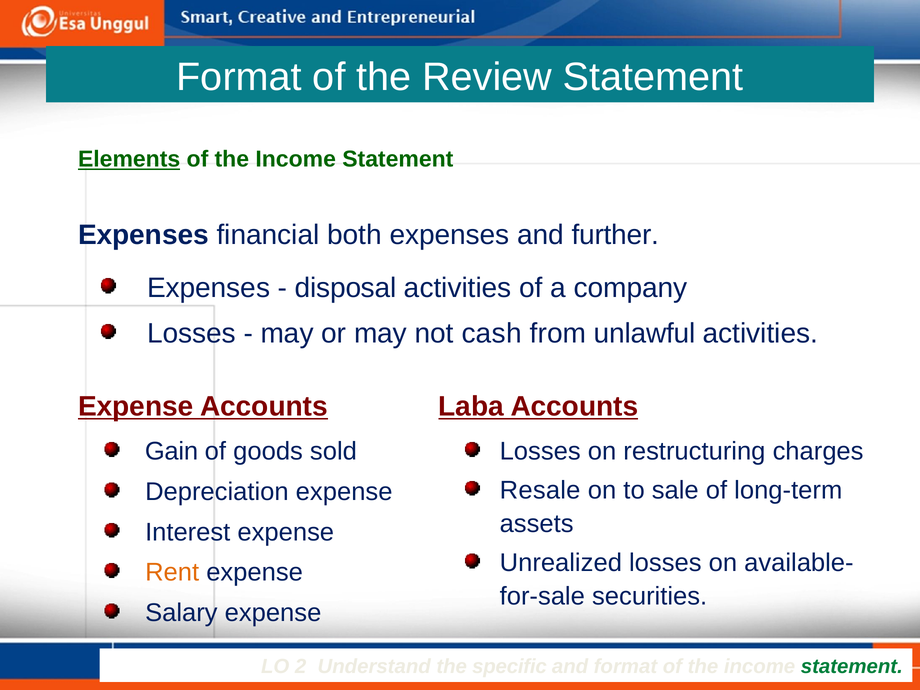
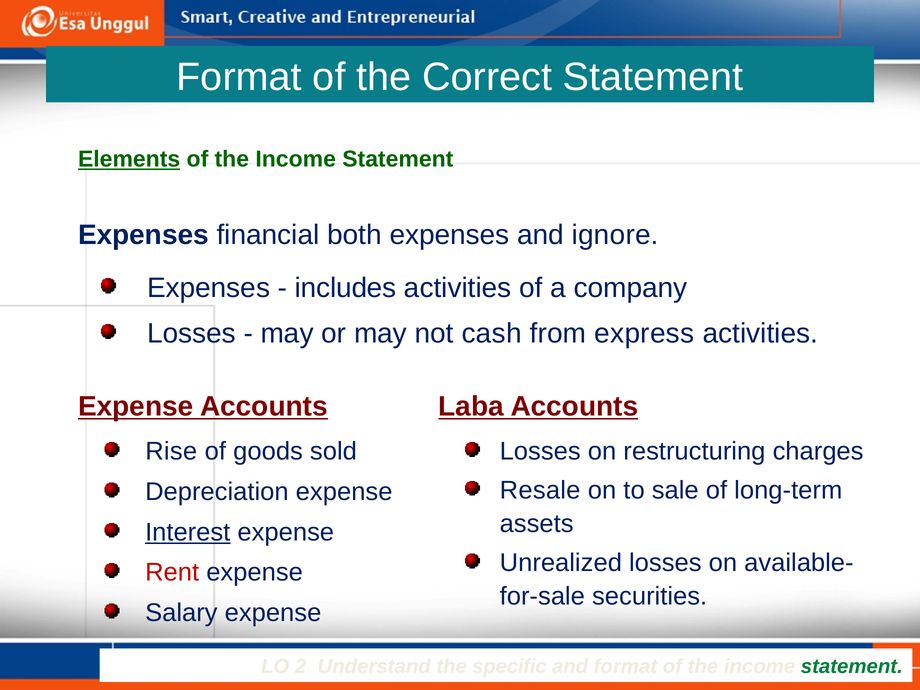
Review: Review -> Correct (487, 77)
further: further -> ignore (615, 235)
disposal: disposal -> includes (346, 288)
unlawful: unlawful -> express (644, 334)
Gain: Gain -> Rise (171, 451)
Interest underline: none -> present (188, 532)
Rent colour: orange -> red (172, 572)
